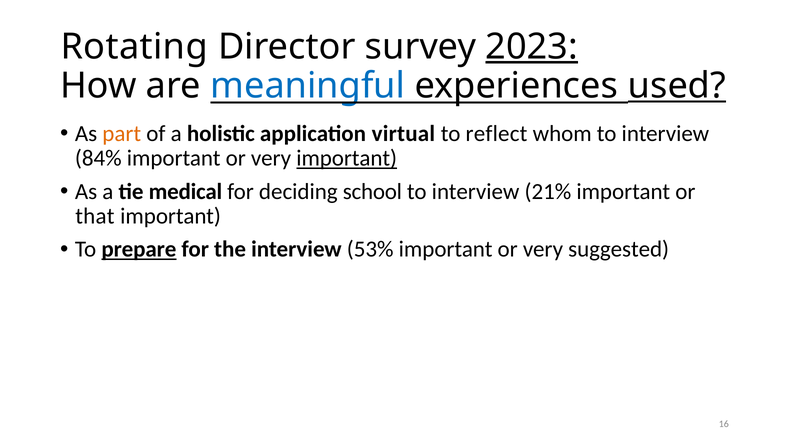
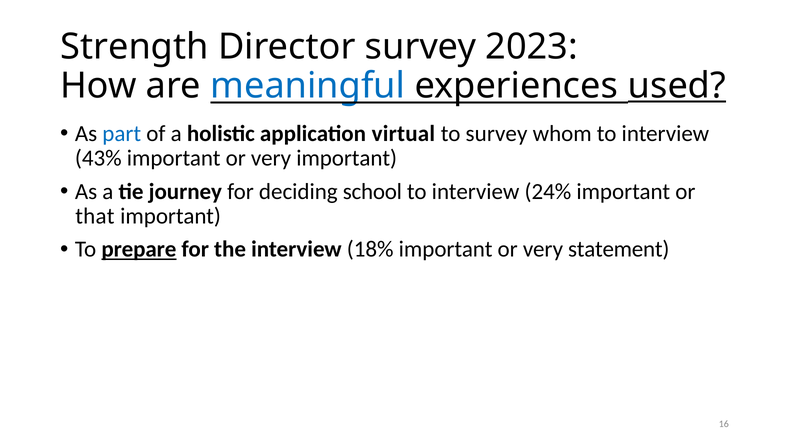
Rotating: Rotating -> Strength (134, 47)
2023 underline: present -> none (532, 47)
part colour: orange -> blue (122, 133)
to reflect: reflect -> survey (497, 133)
84%: 84% -> 43% (98, 158)
important underline: present -> none (347, 158)
medical: medical -> journey (185, 191)
21%: 21% -> 24% (548, 191)
53%: 53% -> 18% (370, 249)
suggested: suggested -> statement (619, 249)
